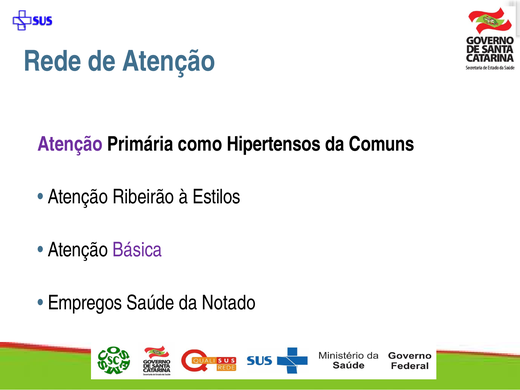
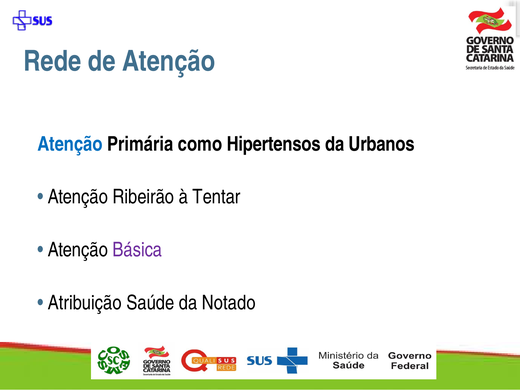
Atenção colour: purple -> blue (70, 144)
Comuns: Comuns -> Urbanos (382, 144)
Estilos: Estilos -> Tentar (216, 197)
Empregos: Empregos -> Atribuição (85, 303)
